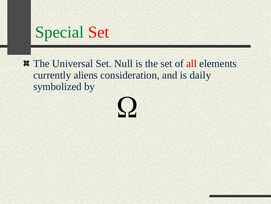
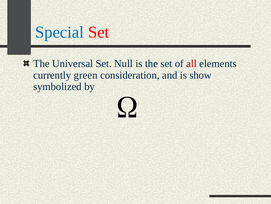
Special colour: green -> blue (59, 32)
aliens: aliens -> green (86, 75)
daily: daily -> show (200, 75)
